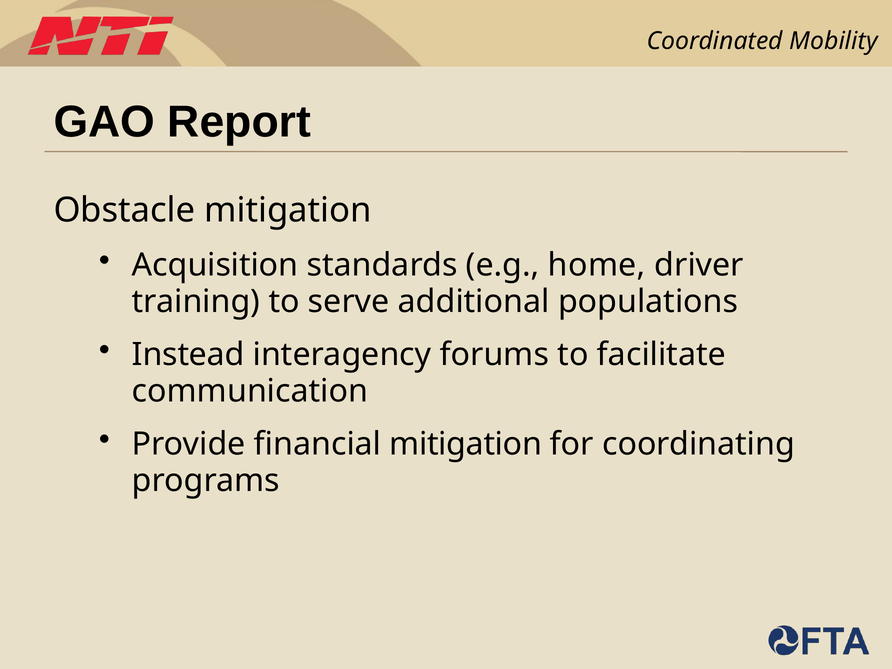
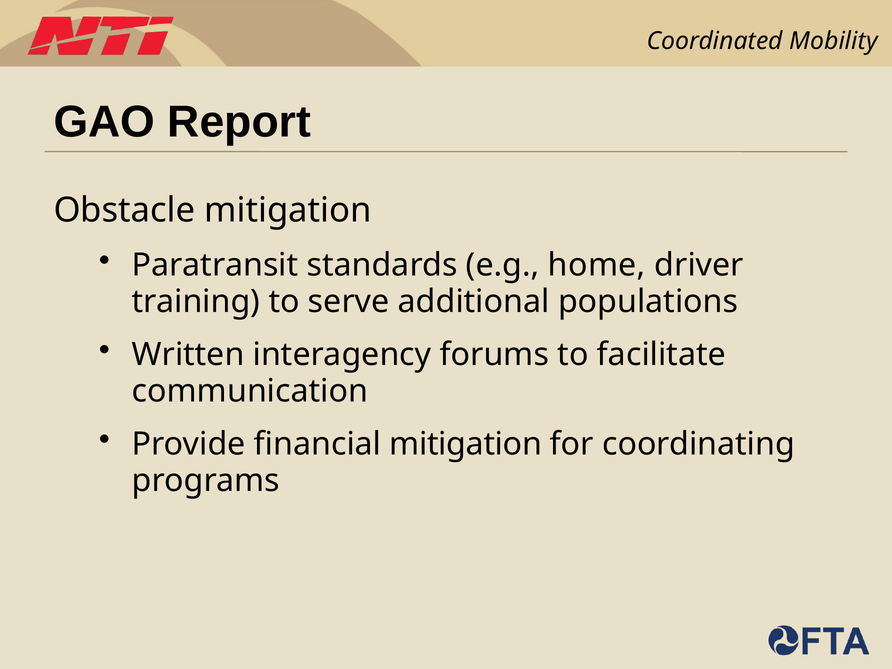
Acquisition: Acquisition -> Paratransit (215, 265)
Instead: Instead -> Written (188, 354)
